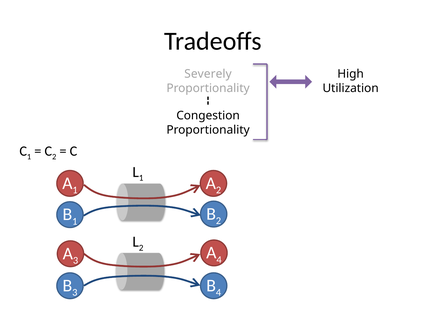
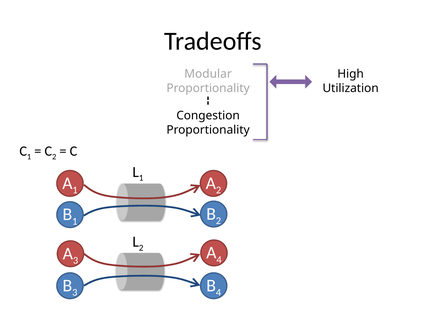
Severely: Severely -> Modular (208, 74)
